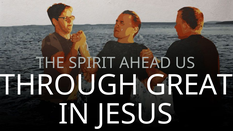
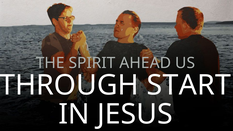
GREAT: GREAT -> START (189, 85)
